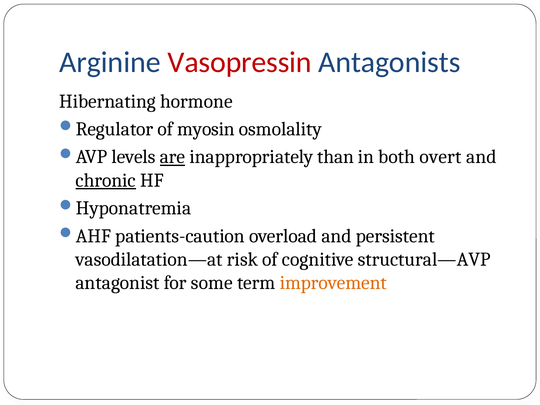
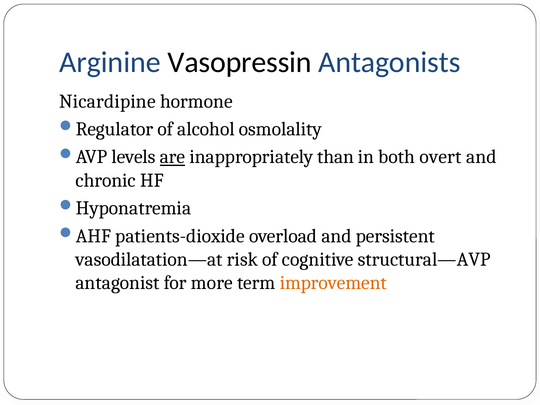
Vasopressin colour: red -> black (240, 62)
Hibernating: Hibernating -> Nicardipine (107, 101)
myosin: myosin -> alcohol (206, 129)
chronic underline: present -> none (106, 180)
patients-caution: patients-caution -> patients-dioxide (180, 236)
some: some -> more (212, 283)
